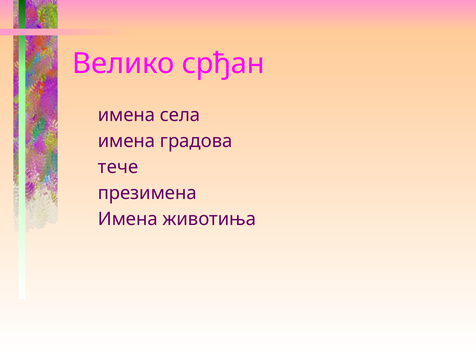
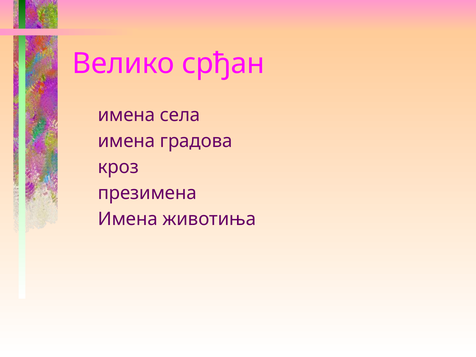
тече: тече -> кроз (118, 167)
